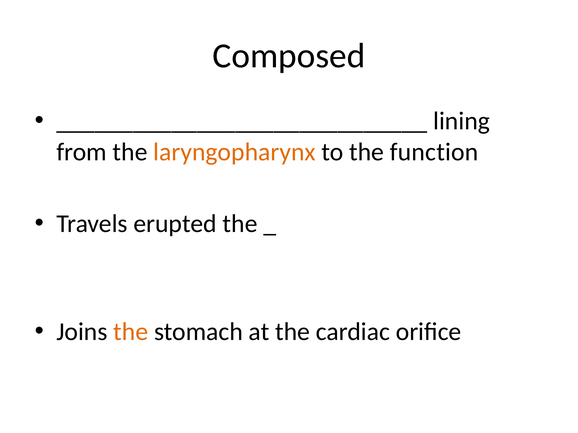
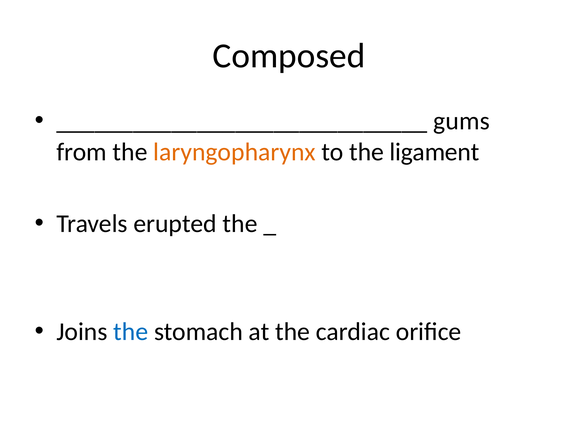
lining: lining -> gums (461, 121)
function: function -> ligament (434, 152)
the colour: orange -> blue (131, 332)
